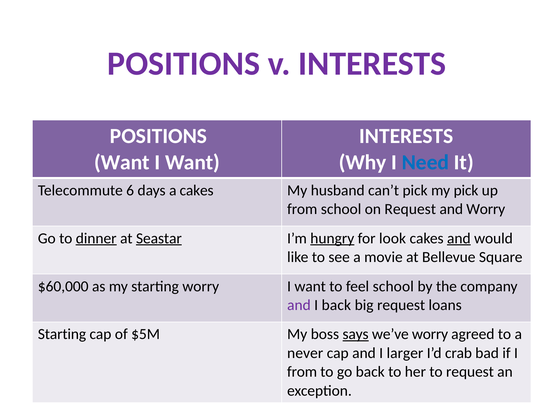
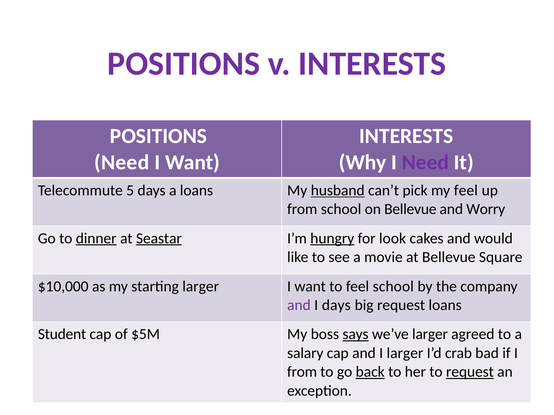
Want: Want -> Need (122, 163)
Need colour: blue -> purple (425, 163)
6: 6 -> 5 (130, 191)
a cakes: cakes -> loans (197, 191)
husband underline: none -> present (338, 191)
my pick: pick -> feel (466, 191)
on Request: Request -> Bellevue (410, 209)
and underline: present -> none (459, 239)
$60,000: $60,000 -> $10,000 (63, 287)
starting worry: worry -> larger (201, 287)
I back: back -> days (336, 305)
Starting: Starting -> Student (62, 335)
we’ve worry: worry -> larger (430, 335)
never: never -> salary (305, 353)
back underline: none -> present (370, 372)
request underline: none -> present (470, 372)
